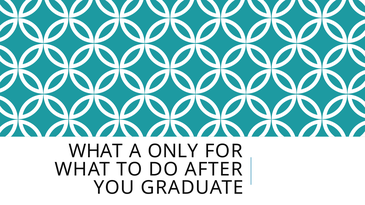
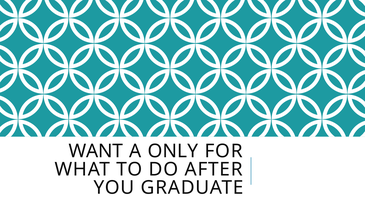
WHAT: WHAT -> WANT (96, 151)
